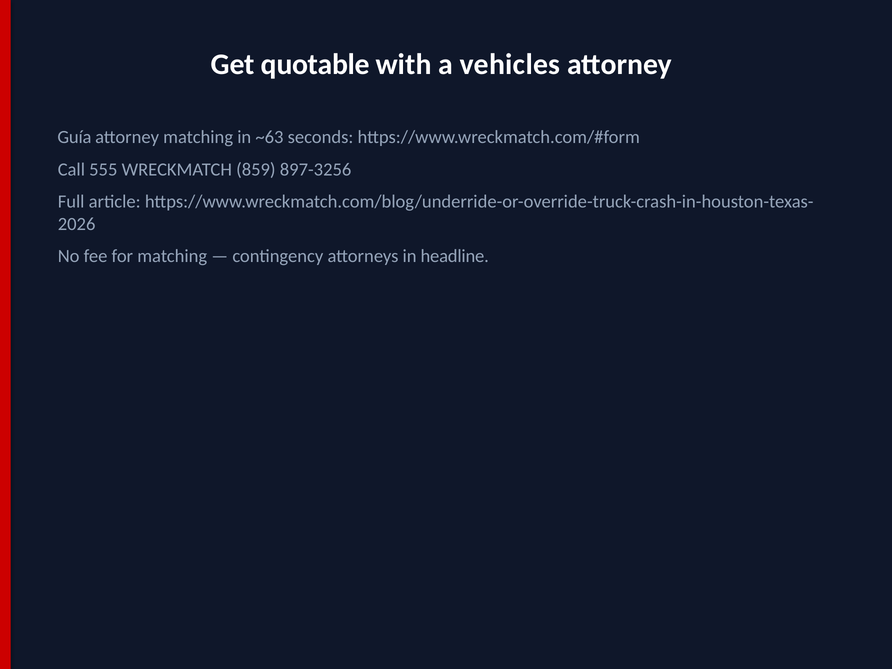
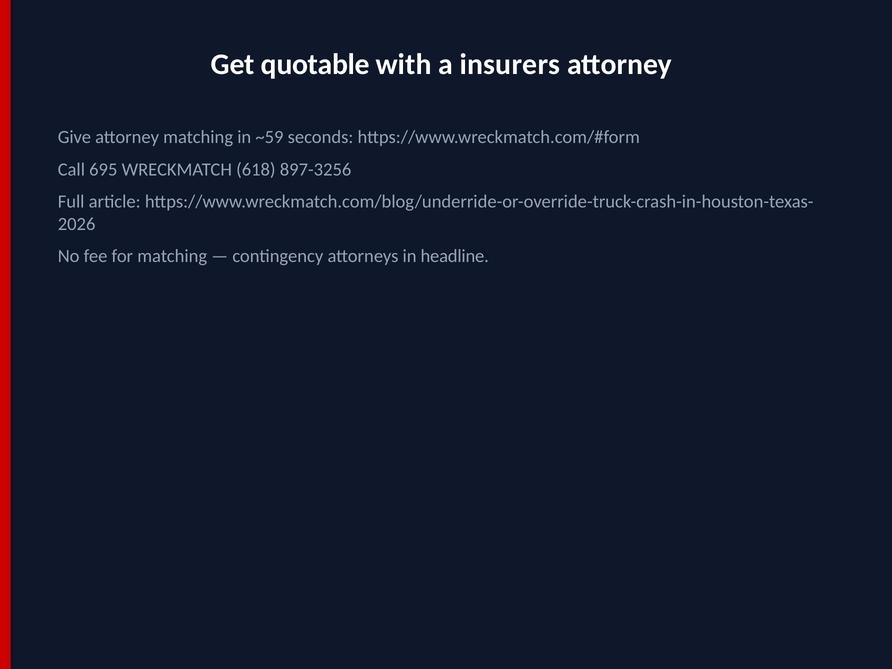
vehicles: vehicles -> insurers (510, 64)
Guía: Guía -> Give (74, 137)
~63: ~63 -> ~59 (269, 137)
555: 555 -> 695 (103, 169)
859: 859 -> 618 (256, 169)
